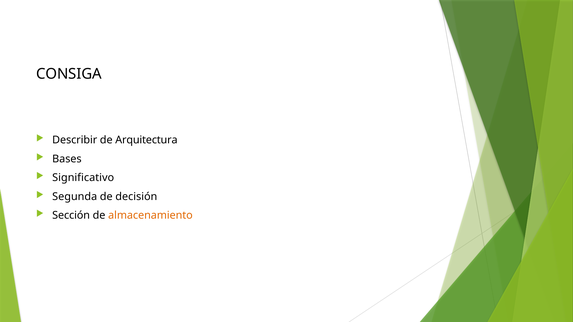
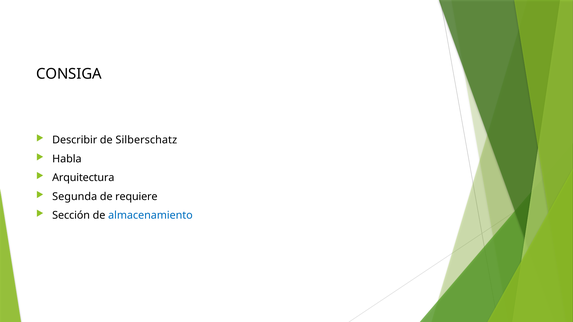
Arquitectura: Arquitectura -> Silberschatz (146, 140)
Bases: Bases -> Habla (67, 159)
Significativo: Significativo -> Arquitectura (83, 178)
decisión: decisión -> requiere (136, 197)
almacenamiento colour: orange -> blue (150, 216)
